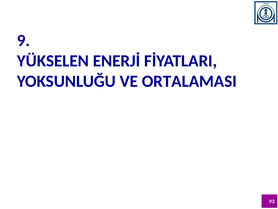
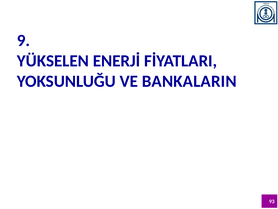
ORTALAMASI: ORTALAMASI -> BANKALARIN (189, 81)
